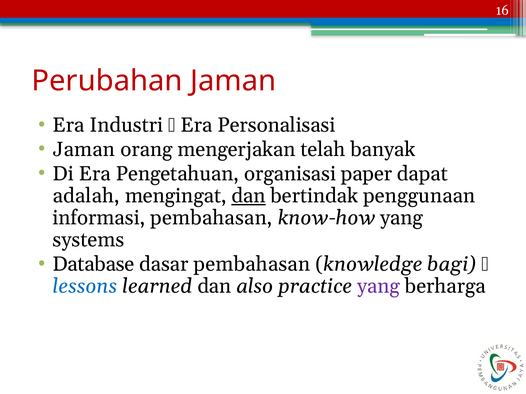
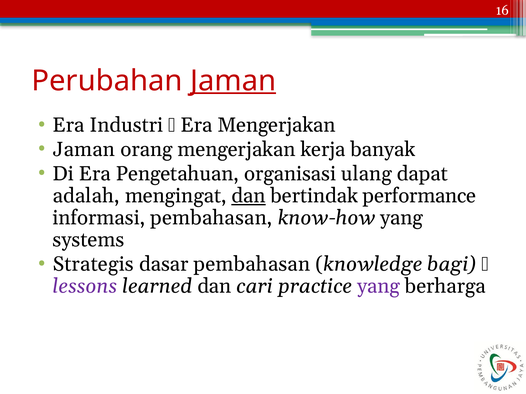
Jaman underline: none -> present (233, 81)
Era Personalisasi: Personalisasi -> Mengerjakan (276, 125)
telah: telah -> kerja (323, 150)
paper: paper -> ulang (366, 174)
penggunaan: penggunaan -> performance (419, 196)
Database: Database -> Strategis (93, 265)
lessons colour: blue -> purple (85, 287)
also: also -> cari (255, 287)
